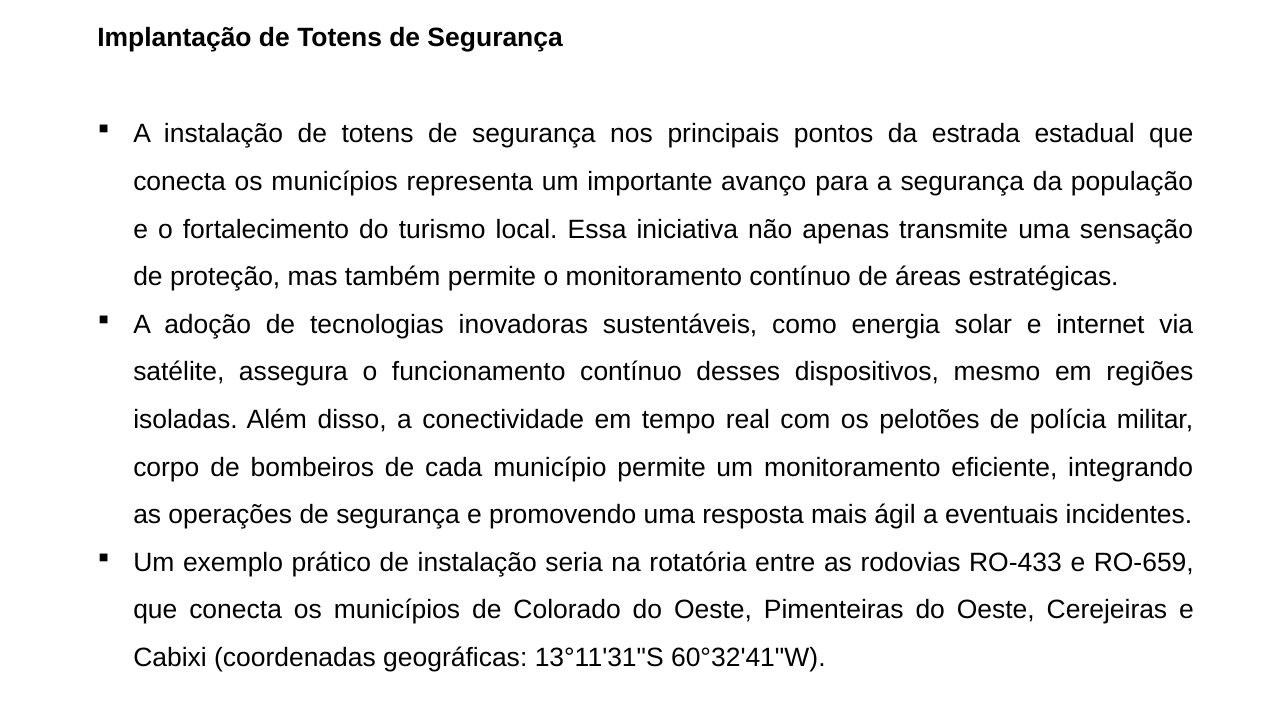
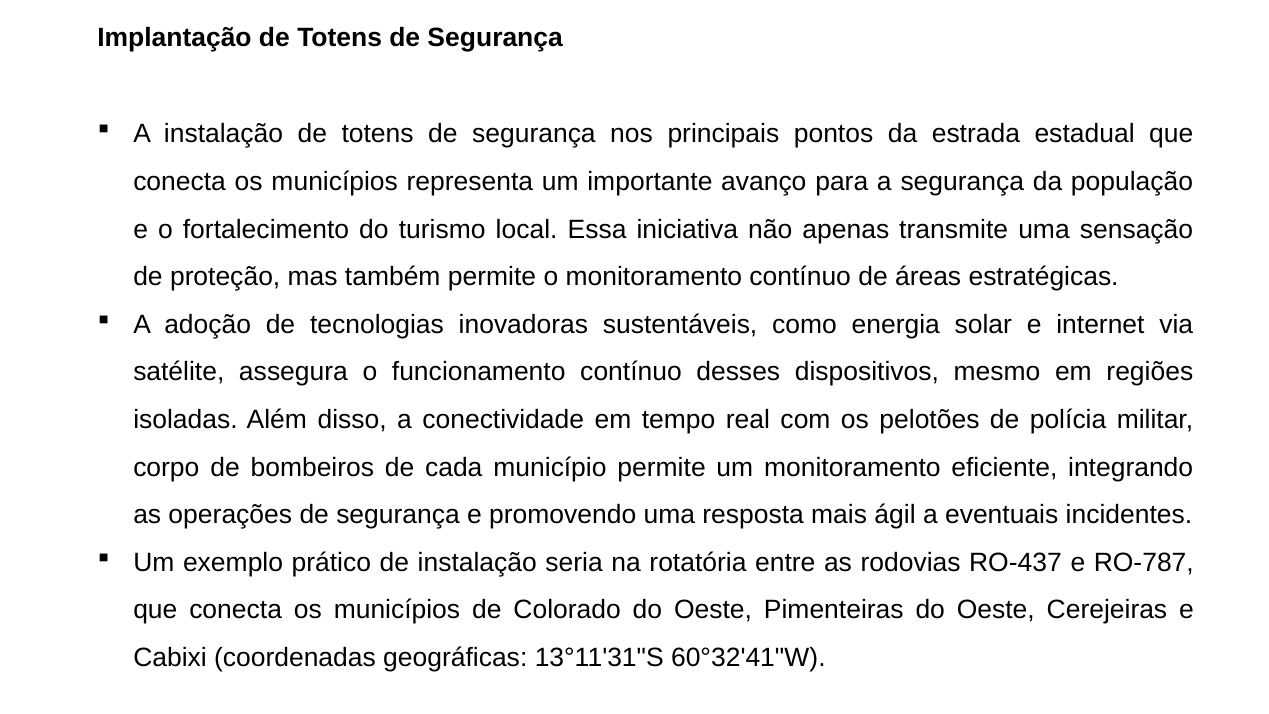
RO-433: RO-433 -> RO-437 (1015, 562)
RO-659: RO-659 -> RO-787 (1144, 562)
